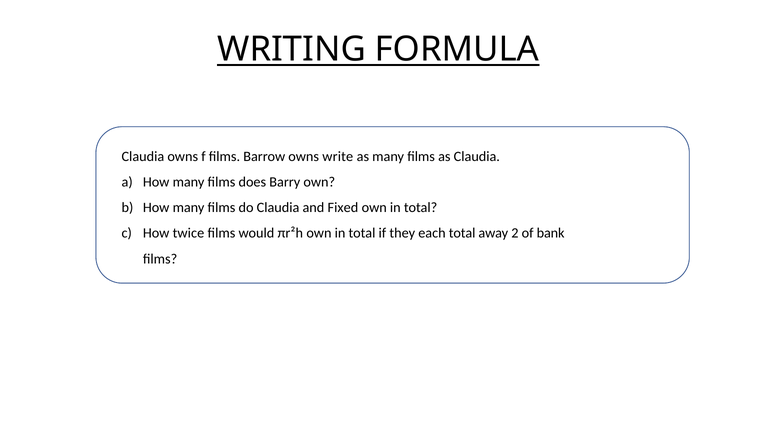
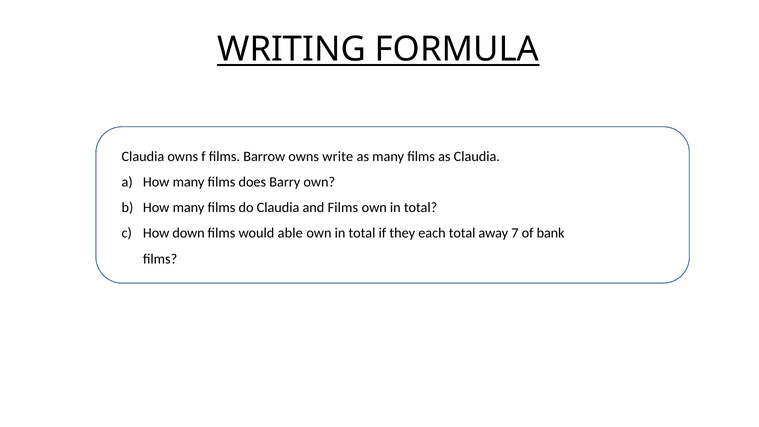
and Fixed: Fixed -> Films (343, 208)
twice: twice -> down (189, 233)
πr²h: πr²h -> able (290, 233)
2: 2 -> 7 (515, 233)
